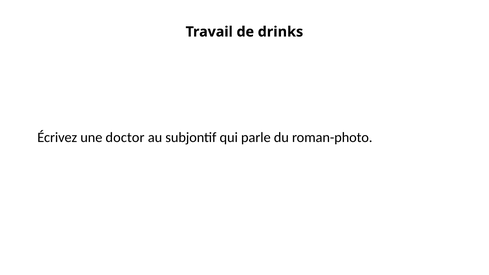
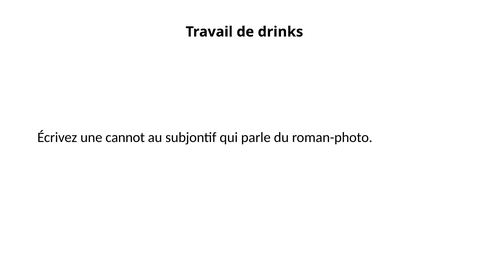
doctor: doctor -> cannot (125, 138)
